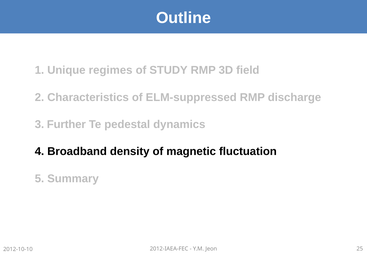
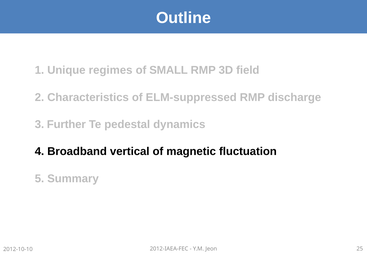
STUDY: STUDY -> SMALL (169, 70)
density: density -> vertical (130, 152)
